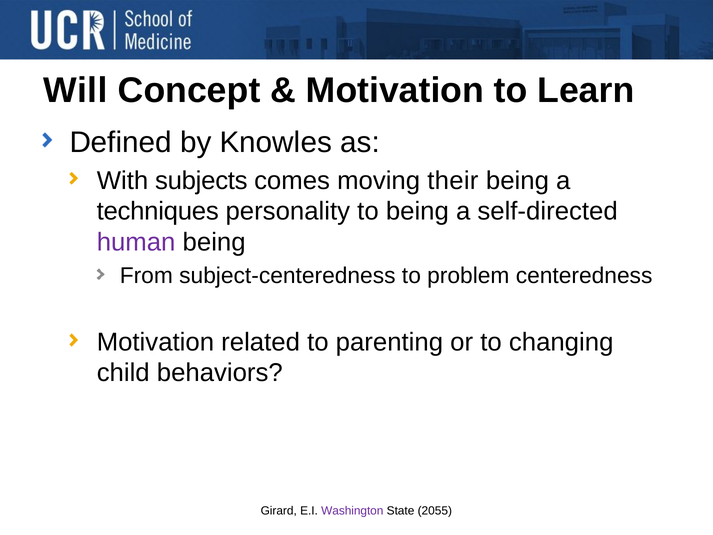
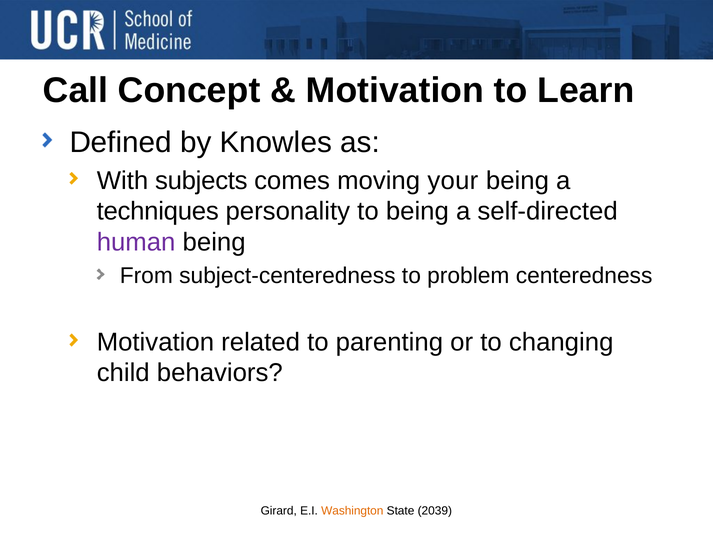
Will: Will -> Call (75, 90)
their: their -> your (453, 180)
Washington colour: purple -> orange (352, 511)
2055: 2055 -> 2039 (435, 511)
